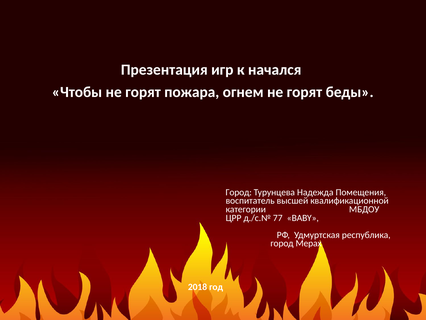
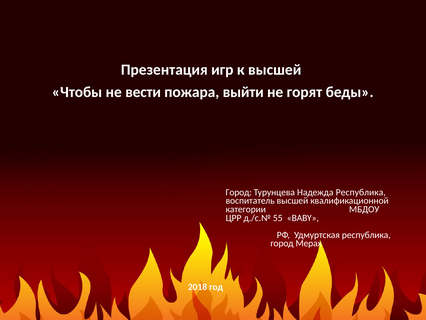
к начался: начался -> высшей (275, 70)
Чтобы не горят: горят -> вести (143, 92)
огнем: огнем -> выйти (243, 92)
Надежда Помещения: Помещения -> Республика (361, 192)
77: 77 -> 55 (278, 218)
